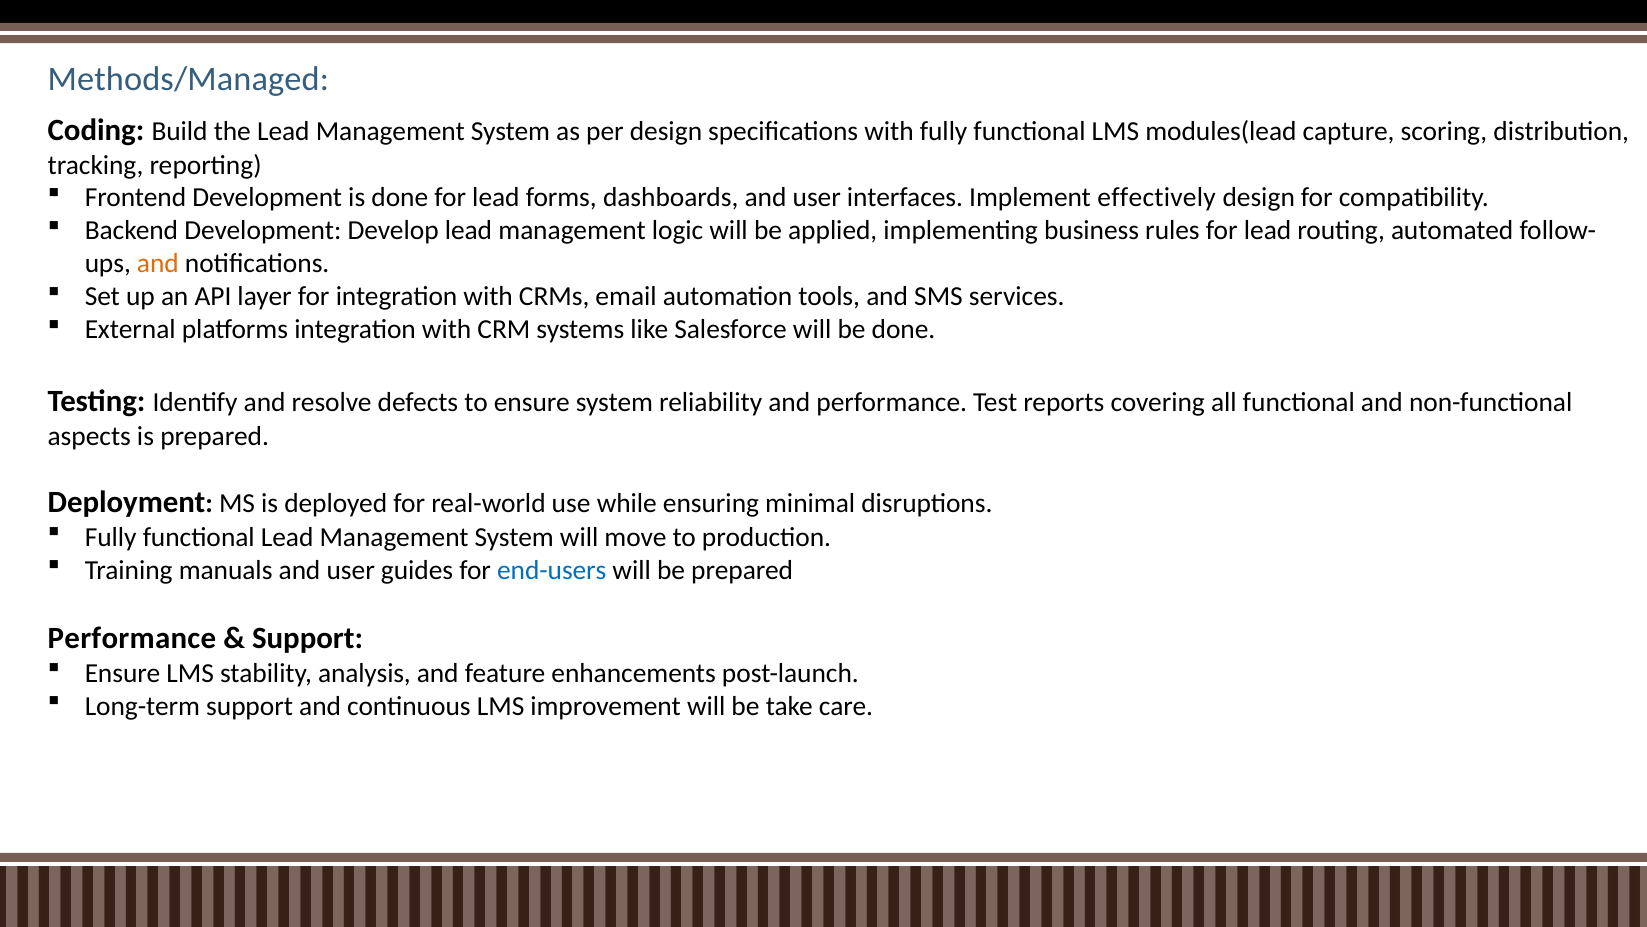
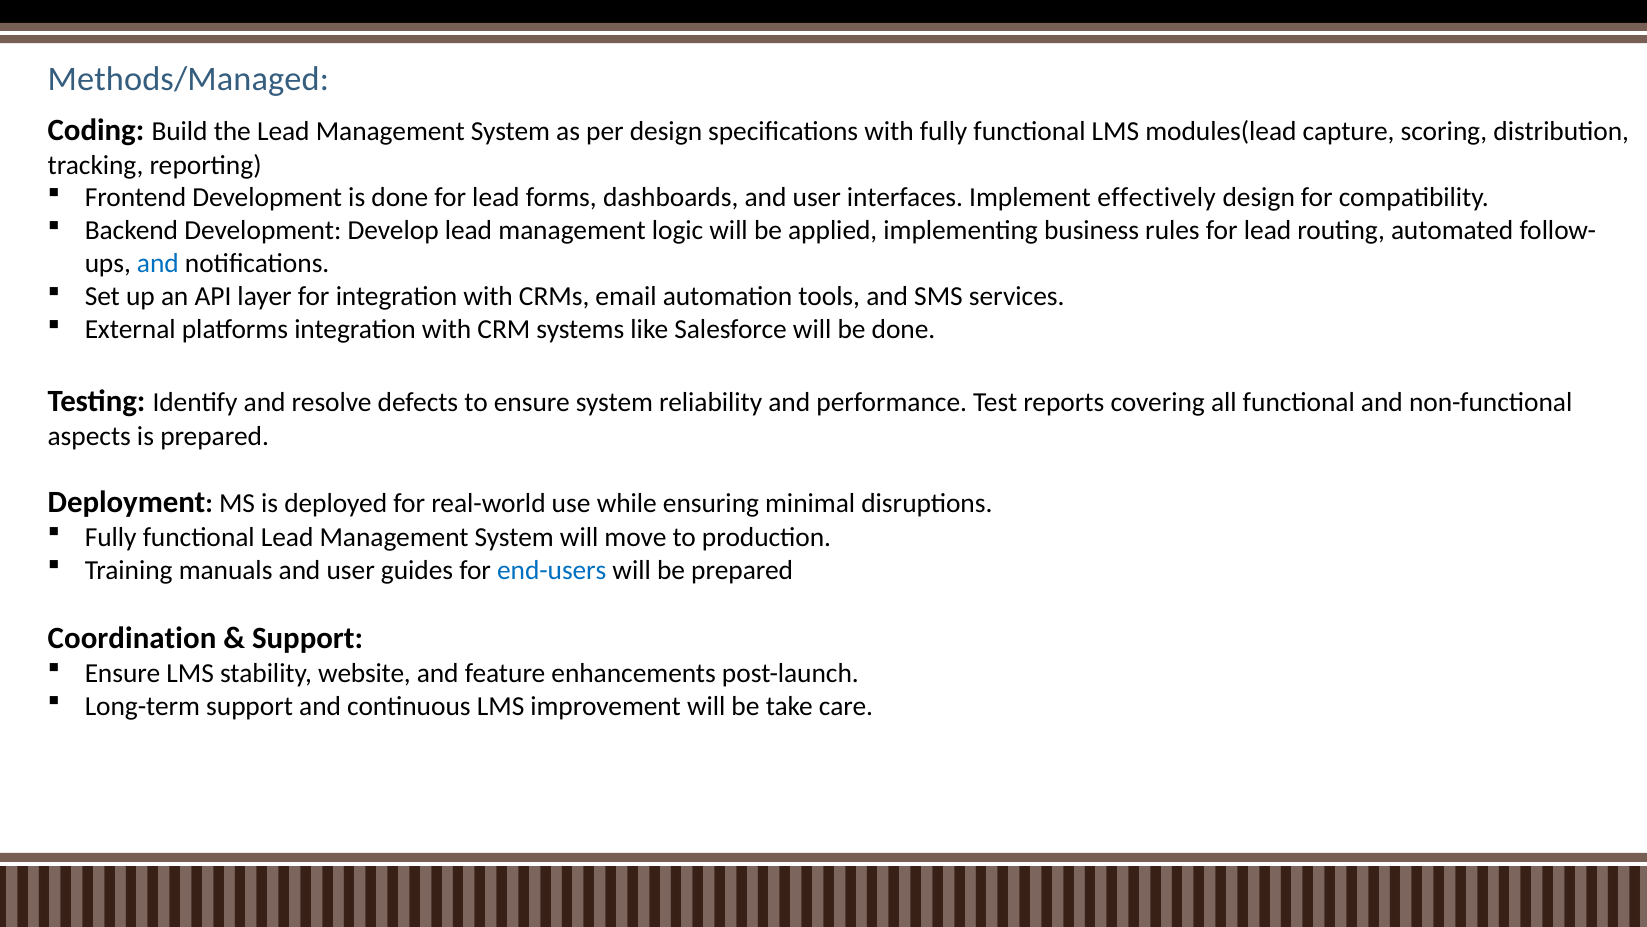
and colour: orange -> blue (158, 264)
Performance: Performance -> Coordination (132, 638)
analysis: analysis -> website (365, 673)
